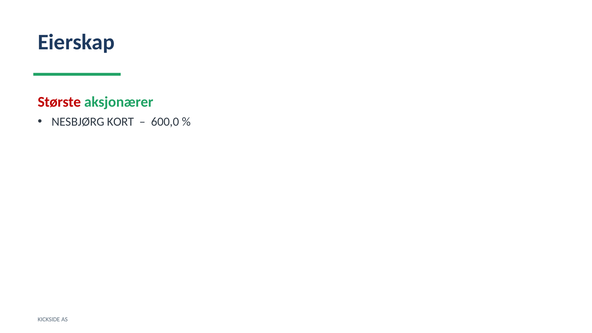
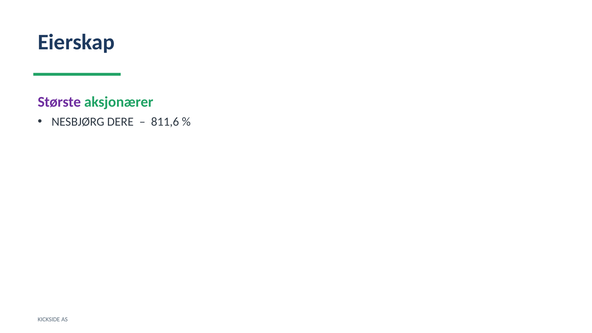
Største colour: red -> purple (59, 102)
KORT: KORT -> DERE (120, 122)
600,0: 600,0 -> 811,6 (165, 122)
